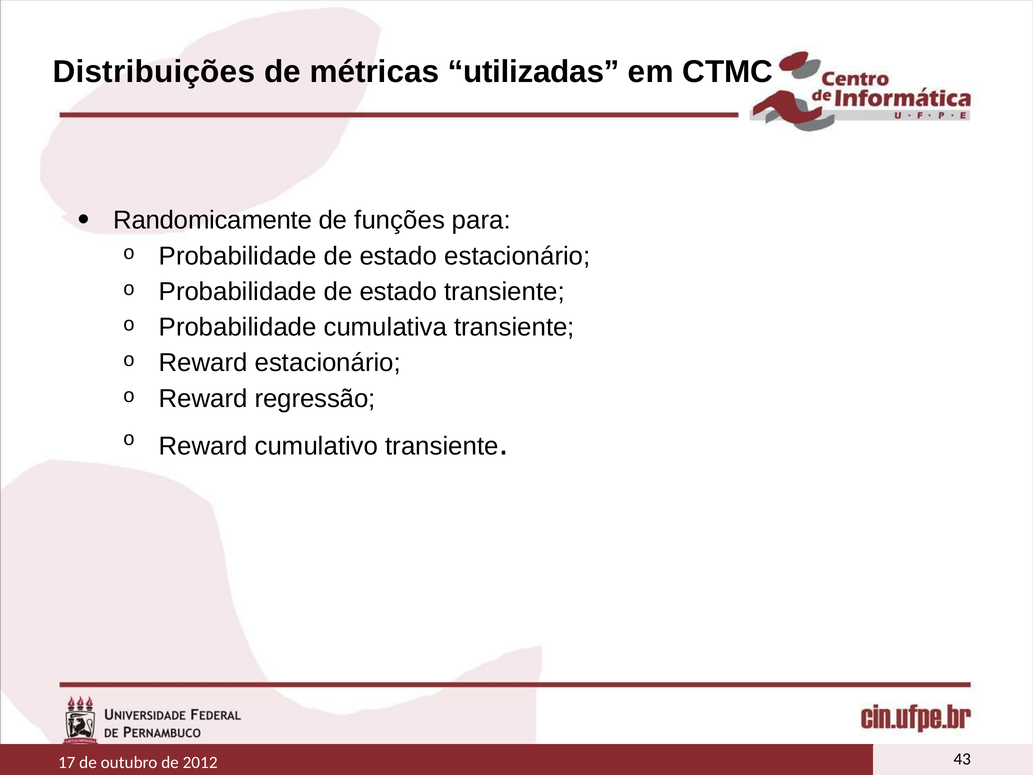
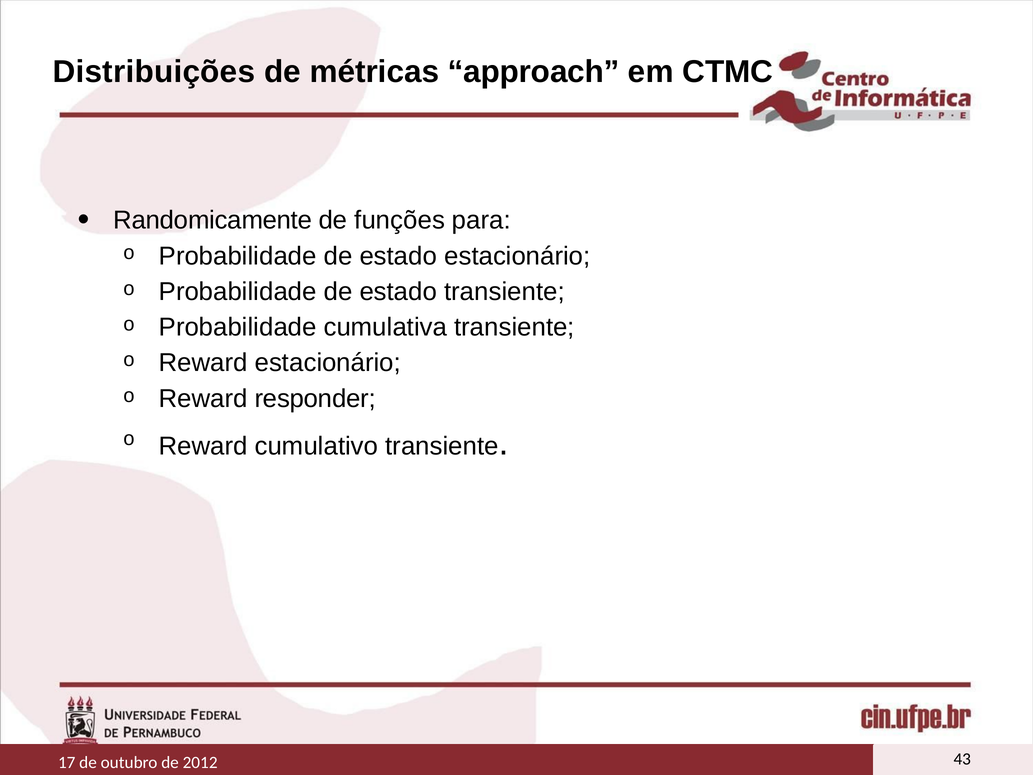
utilizadas: utilizadas -> approach (534, 72)
regressão: regressão -> responder (315, 398)
